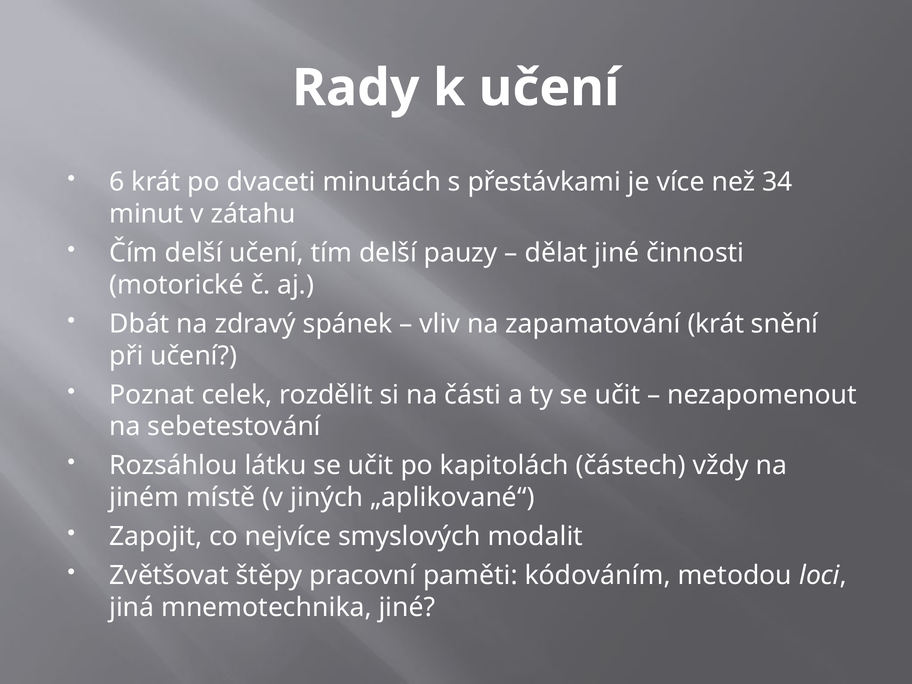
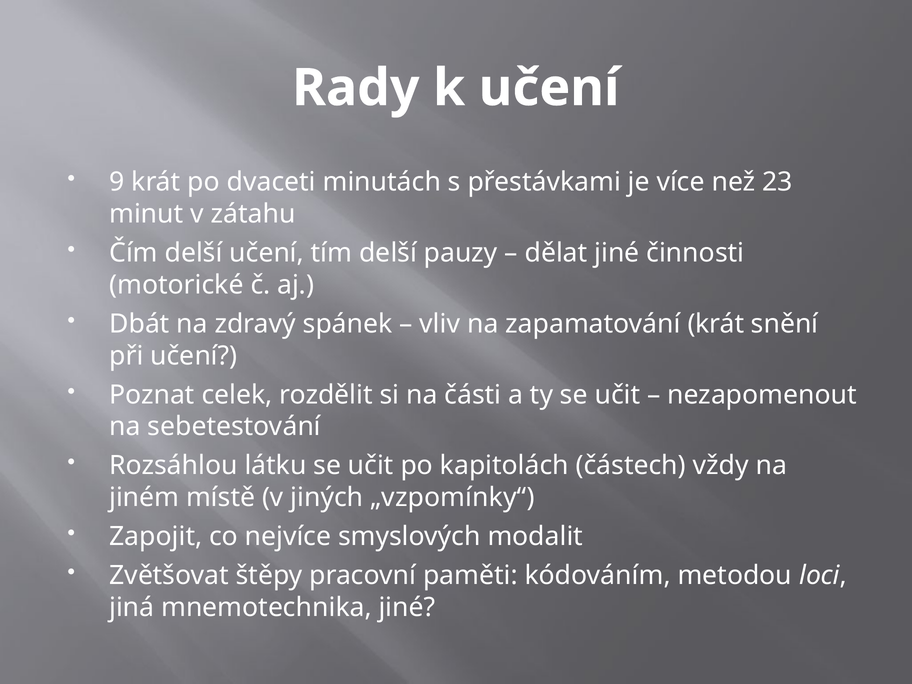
6: 6 -> 9 (117, 182)
34: 34 -> 23 (777, 182)
„aplikované“: „aplikované“ -> „vzpomínky“ (452, 498)
